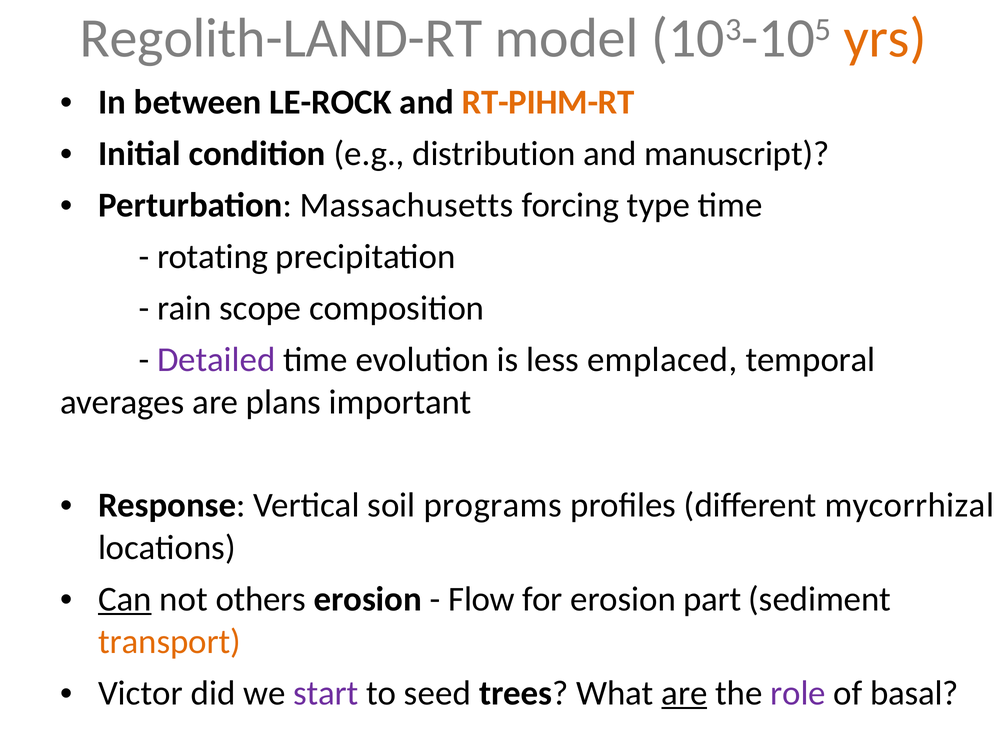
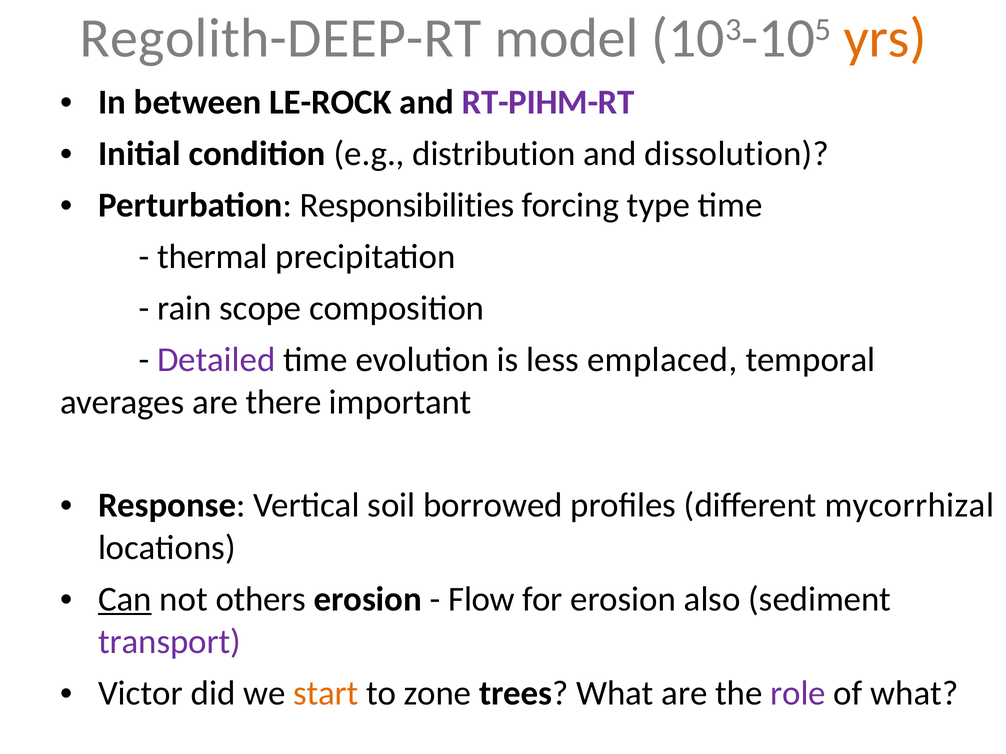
Regolith-LAND-RT: Regolith-LAND-RT -> Regolith-DEEP-RT (281, 38)
RT-PIHM-RT colour: orange -> purple (548, 102)
manuscript: manuscript -> dissolution (737, 154)
Massachusetts: Massachusetts -> Responsibilities (407, 205)
rotating: rotating -> thermal (212, 257)
plans: plans -> there (284, 402)
programs: programs -> borrowed (493, 505)
part: part -> also (712, 600)
transport colour: orange -> purple (170, 642)
start colour: purple -> orange (326, 694)
seed: seed -> zone (438, 694)
are underline: present -> none (684, 694)
of basal: basal -> what (914, 694)
